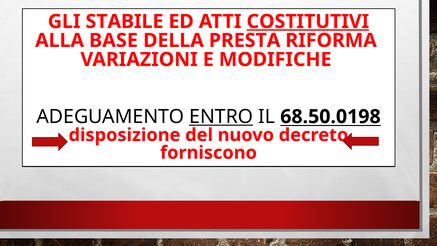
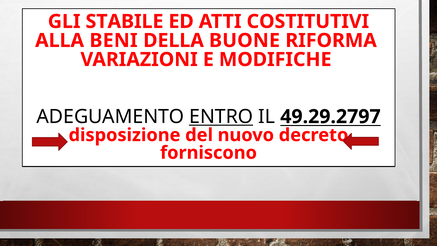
COSTITUTIVI underline: present -> none (308, 21)
BASE: BASE -> BENI (114, 40)
PRESTA: PRESTA -> BUONE (244, 40)
68.50.0198: 68.50.0198 -> 49.29.2797 (330, 117)
